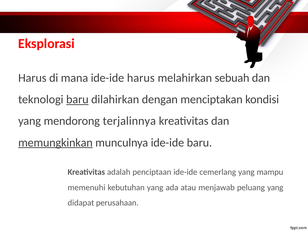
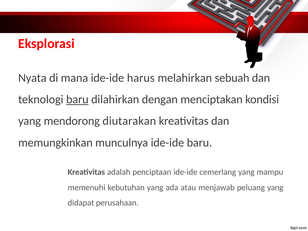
Harus: Harus -> Nyata (32, 78)
terjalinnya: terjalinnya -> diutarakan (129, 121)
memungkinkan underline: present -> none (55, 143)
